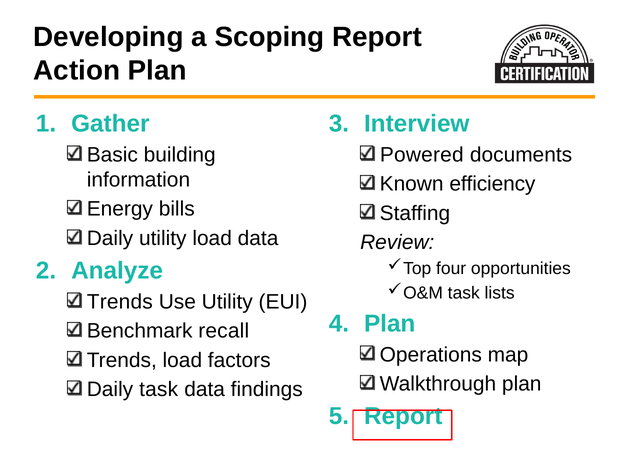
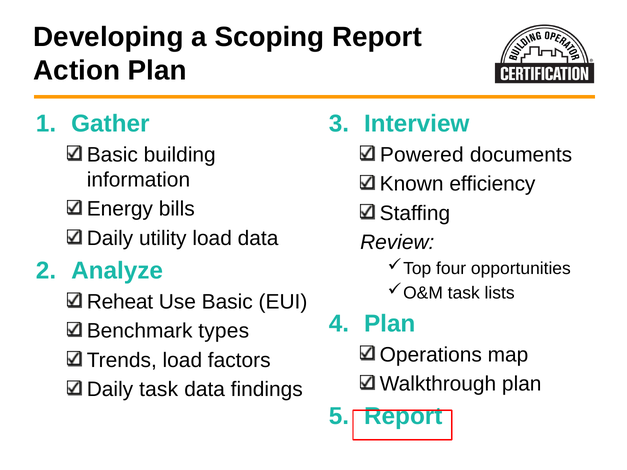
Trends: Trends -> Reheat (120, 302)
Use Utility: Utility -> Basic (227, 302)
recall: recall -> types (224, 331)
